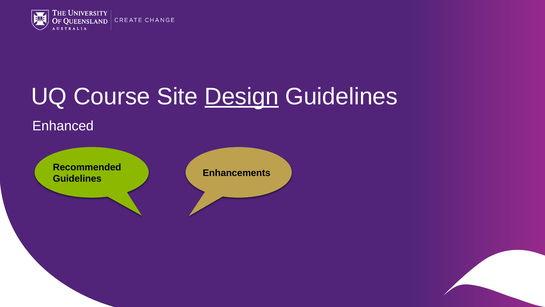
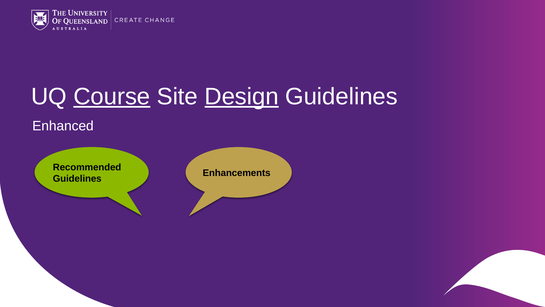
Course underline: none -> present (112, 96)
